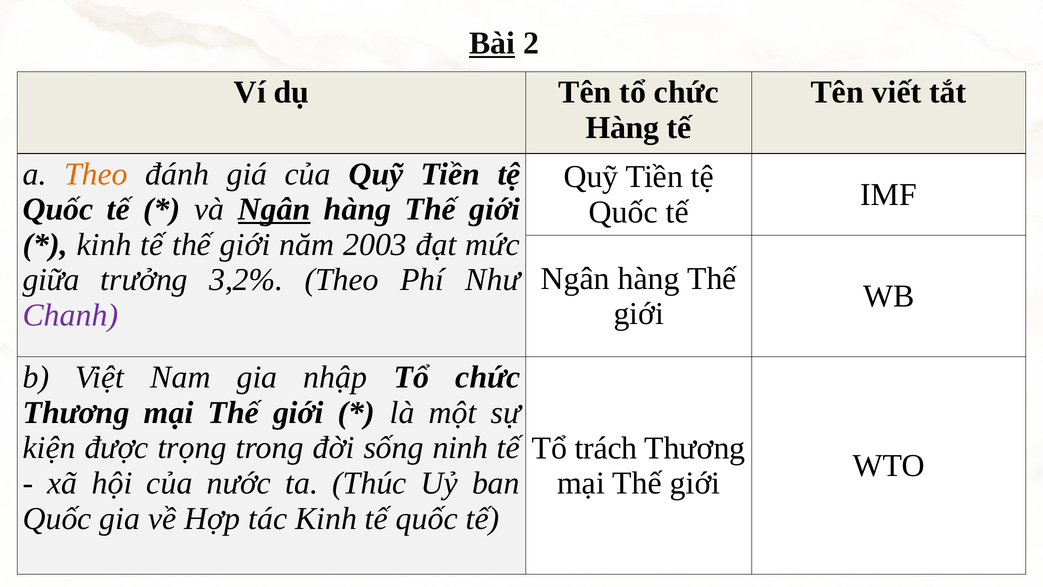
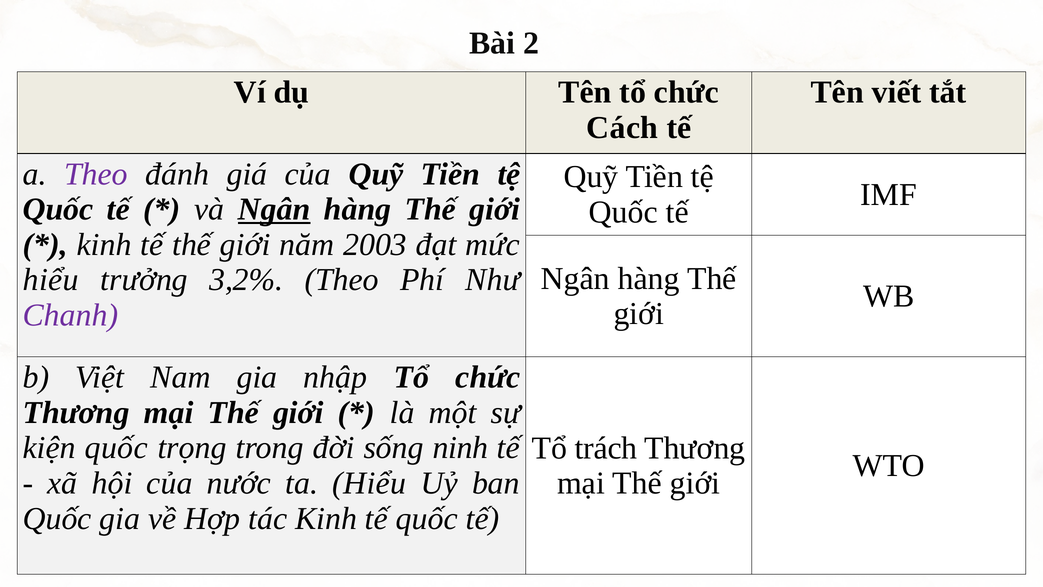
Bài underline: present -> none (492, 43)
Hàng: Hàng -> Cách (622, 128)
Theo colour: orange -> purple (96, 174)
giữa: giữa -> hiểu (51, 280)
kiện được: được -> quốc (116, 448)
ta Thúc: Thúc -> Hiểu (369, 483)
